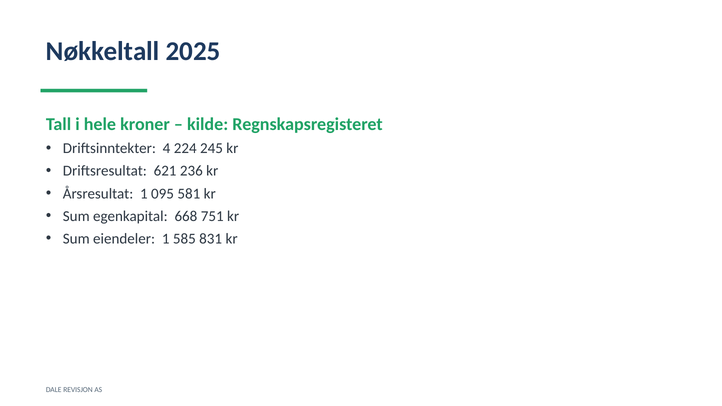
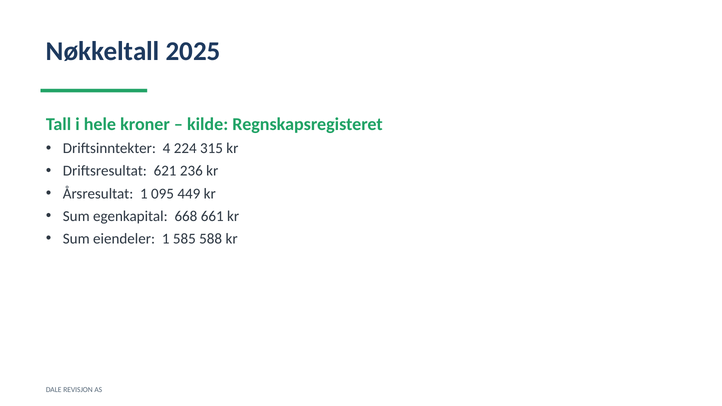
245: 245 -> 315 (212, 148)
581: 581 -> 449 (189, 194)
751: 751 -> 661 (212, 216)
831: 831 -> 588 (211, 239)
